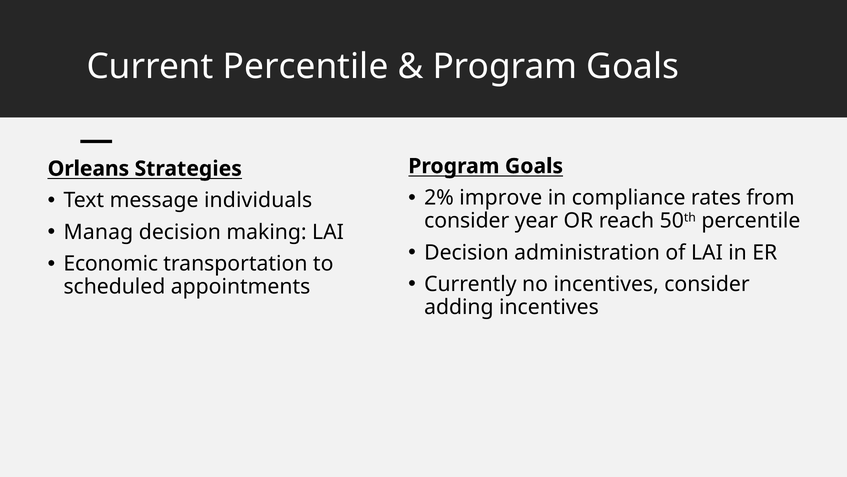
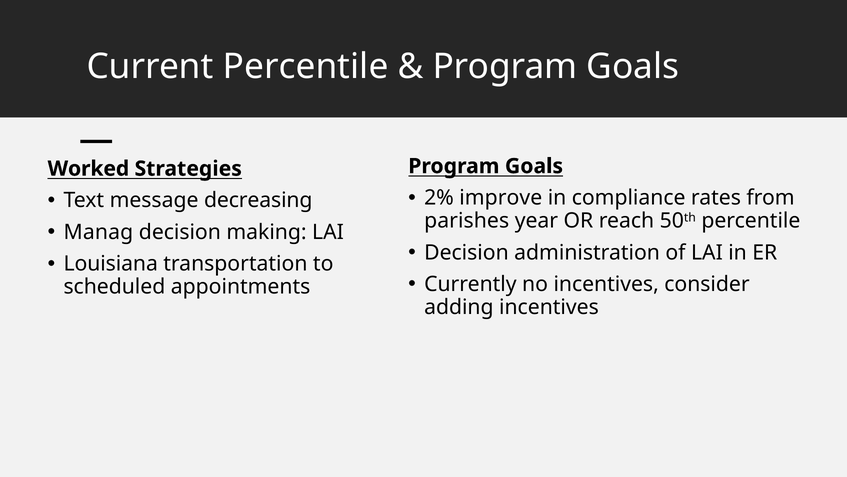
Orleans: Orleans -> Worked (88, 169)
individuals: individuals -> decreasing (258, 200)
consider: consider -> parishes (467, 221)
Economic: Economic -> Louisiana (111, 264)
